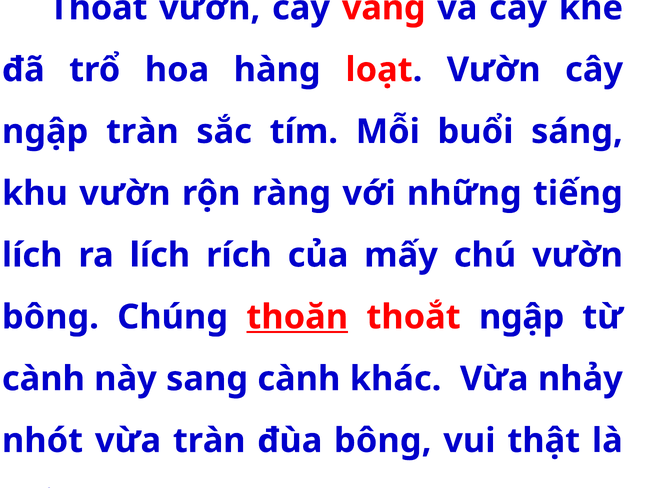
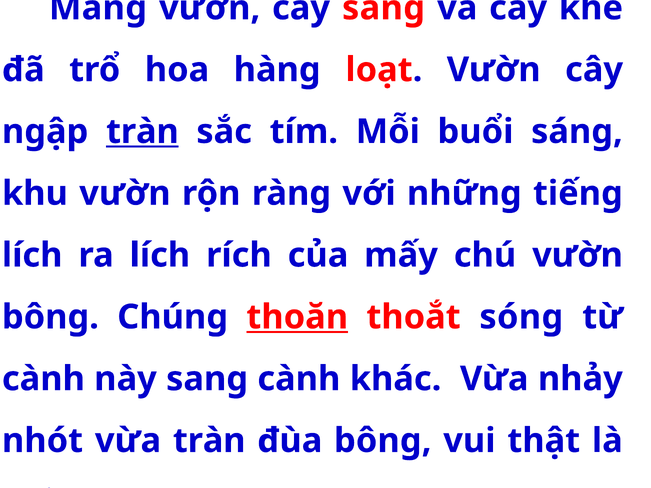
Thoắt: Thoắt -> Mang (98, 8)
cây vàng: vàng -> sang (384, 8)
tràn underline: none -> present (142, 132)
thoắt ngập: ngập -> sóng (521, 317)
